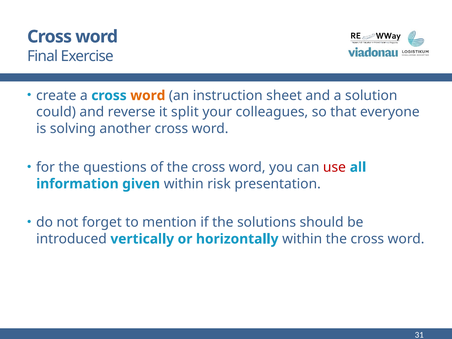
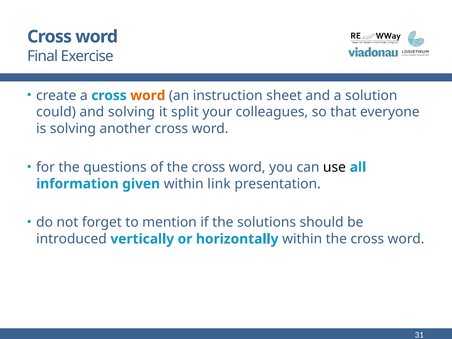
and reverse: reverse -> solving (131, 112)
use colour: red -> black (334, 167)
risk: risk -> link (219, 184)
